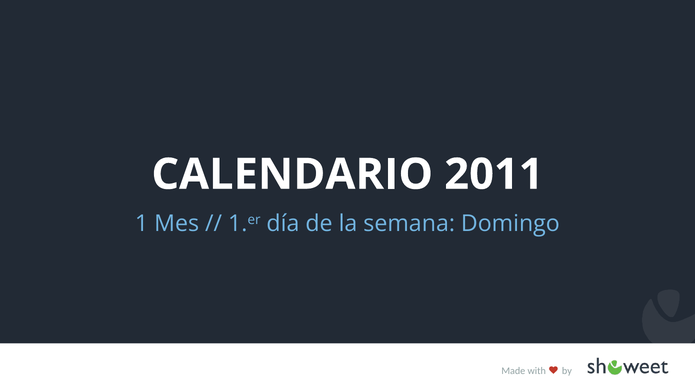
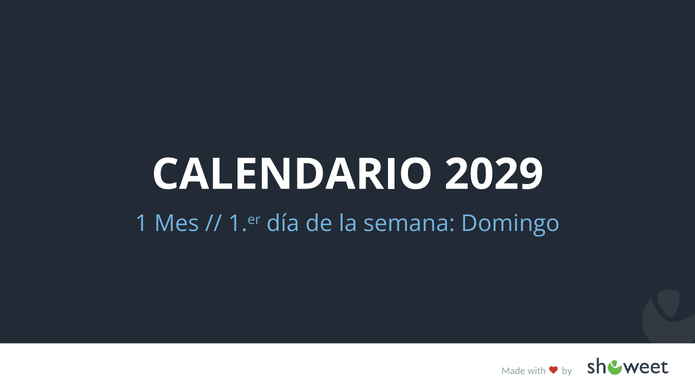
2011: 2011 -> 2029 (494, 174)
